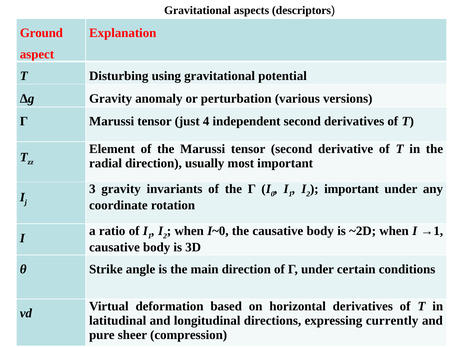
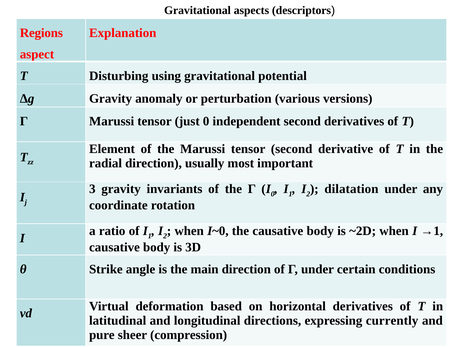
Ground: Ground -> Regions (41, 33)
just 4: 4 -> 0 (206, 121)
important: important -> dilatation (351, 189)
